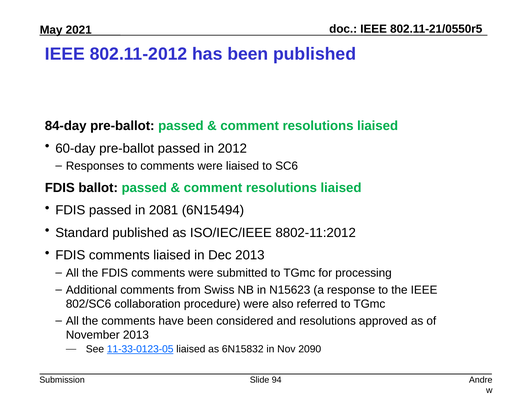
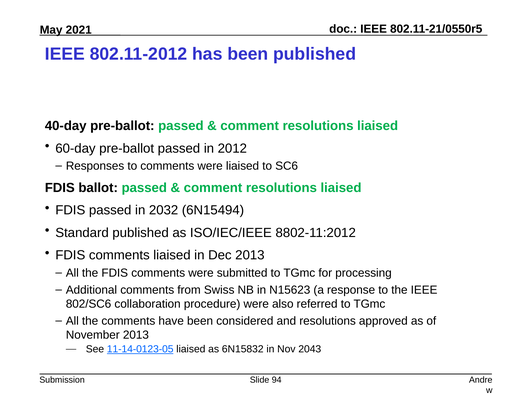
84-day: 84-day -> 40-day (66, 126)
2081: 2081 -> 2032 (164, 210)
11-33-0123-05: 11-33-0123-05 -> 11-14-0123-05 (140, 349)
2090: 2090 -> 2043 (310, 349)
